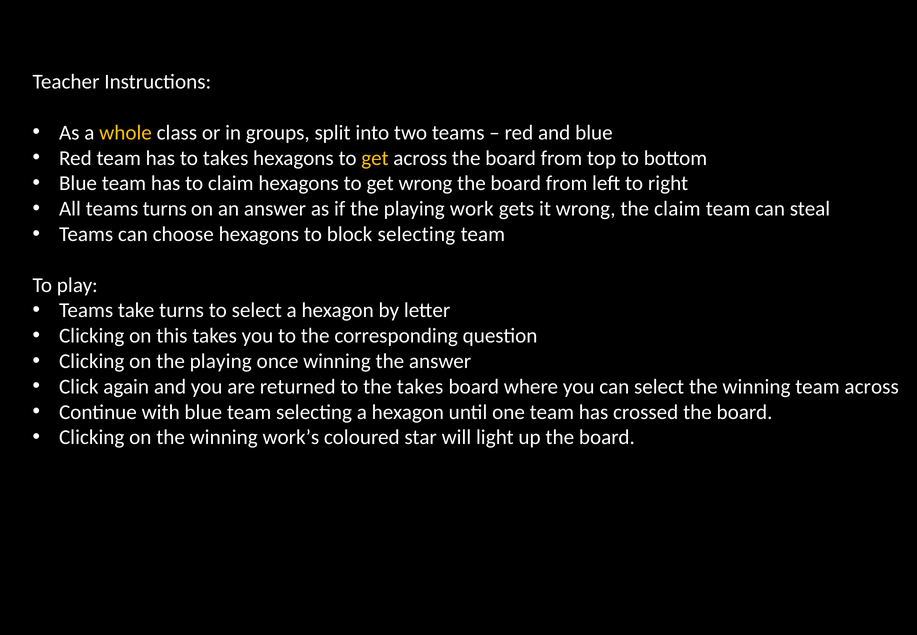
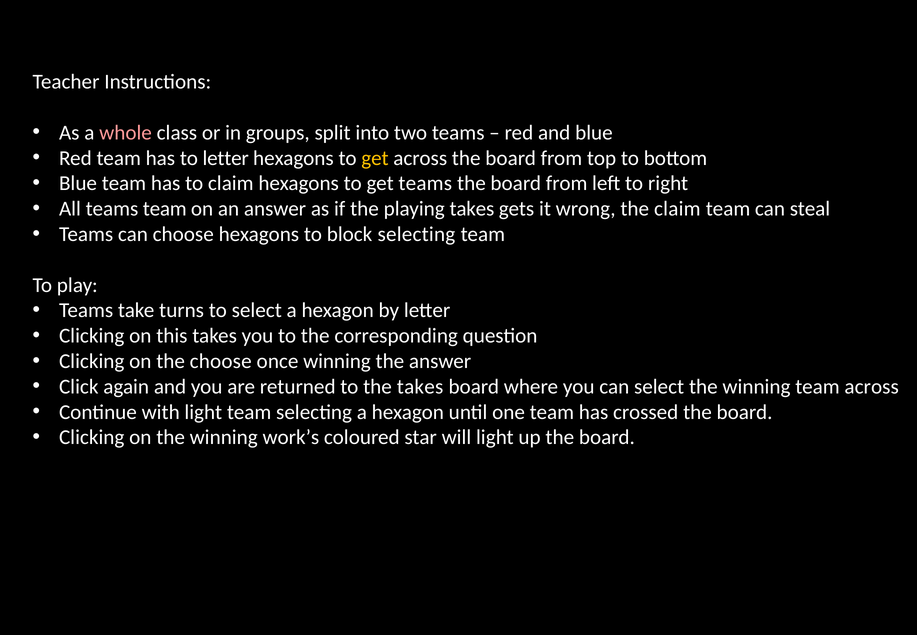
whole colour: yellow -> pink (126, 133)
to takes: takes -> letter (226, 158)
get wrong: wrong -> teams (425, 183)
teams turns: turns -> team (165, 209)
playing work: work -> takes (472, 209)
on the playing: playing -> choose (221, 361)
with blue: blue -> light (203, 412)
